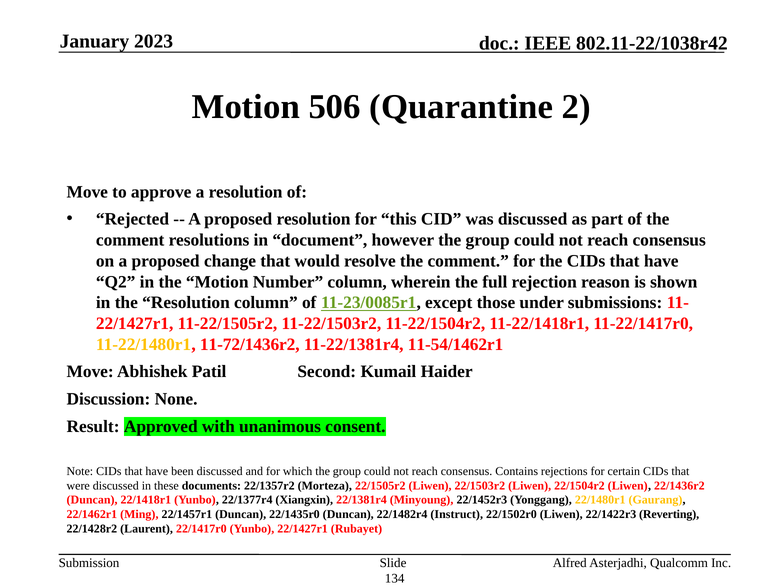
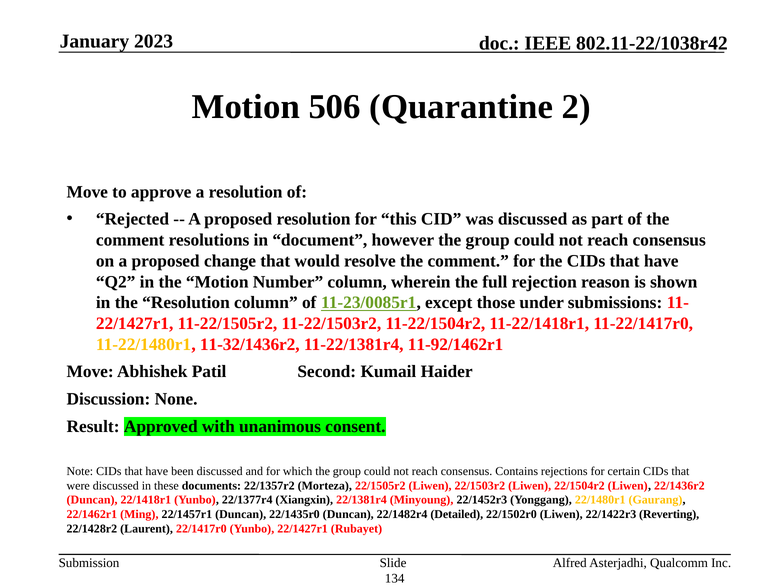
11-72/1436r2: 11-72/1436r2 -> 11-32/1436r2 (250, 345)
11-54/1462r1: 11-54/1462r1 -> 11-92/1462r1 (456, 345)
Instruct: Instruct -> Detailed (457, 514)
